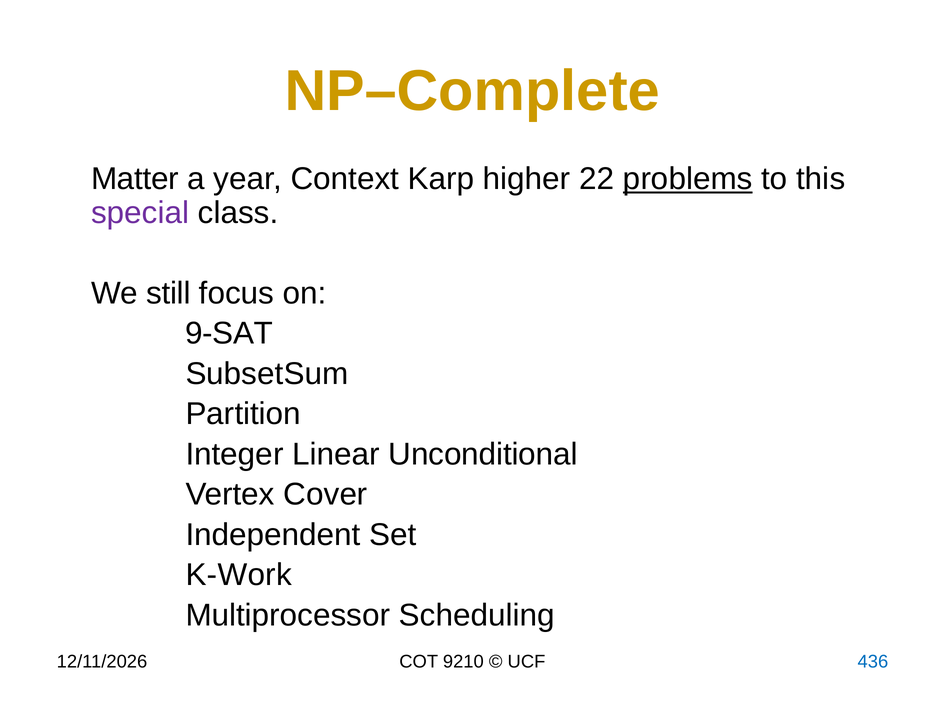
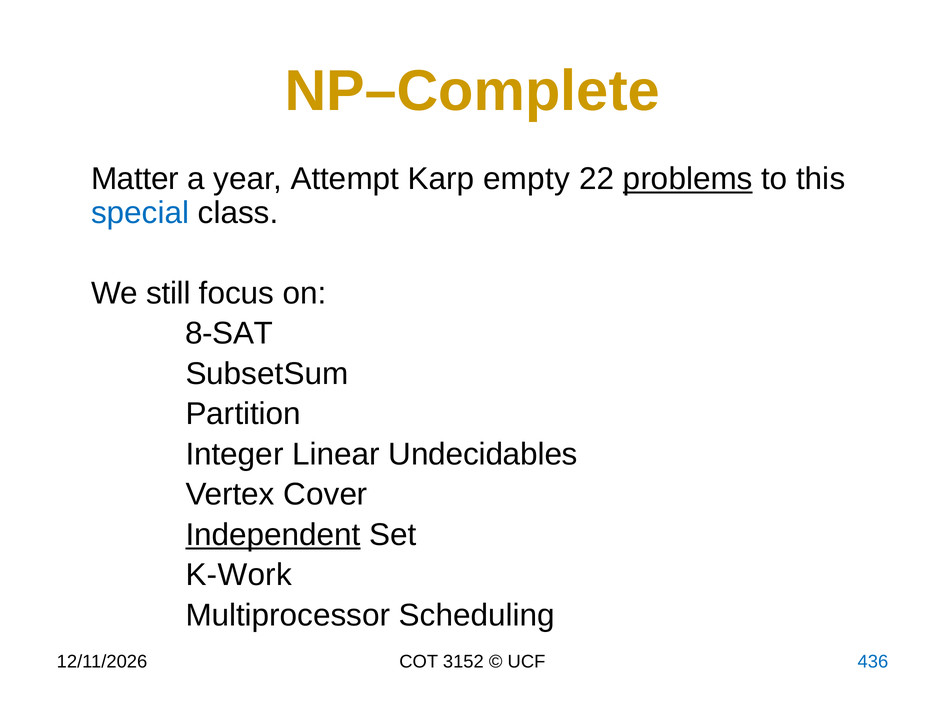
Context: Context -> Attempt (345, 179)
higher: higher -> empty (527, 179)
special colour: purple -> blue (140, 213)
9-SAT: 9-SAT -> 8-SAT (229, 334)
Unconditional: Unconditional -> Undecidables (483, 455)
Independent underline: none -> present (273, 535)
9210: 9210 -> 3152 (463, 662)
